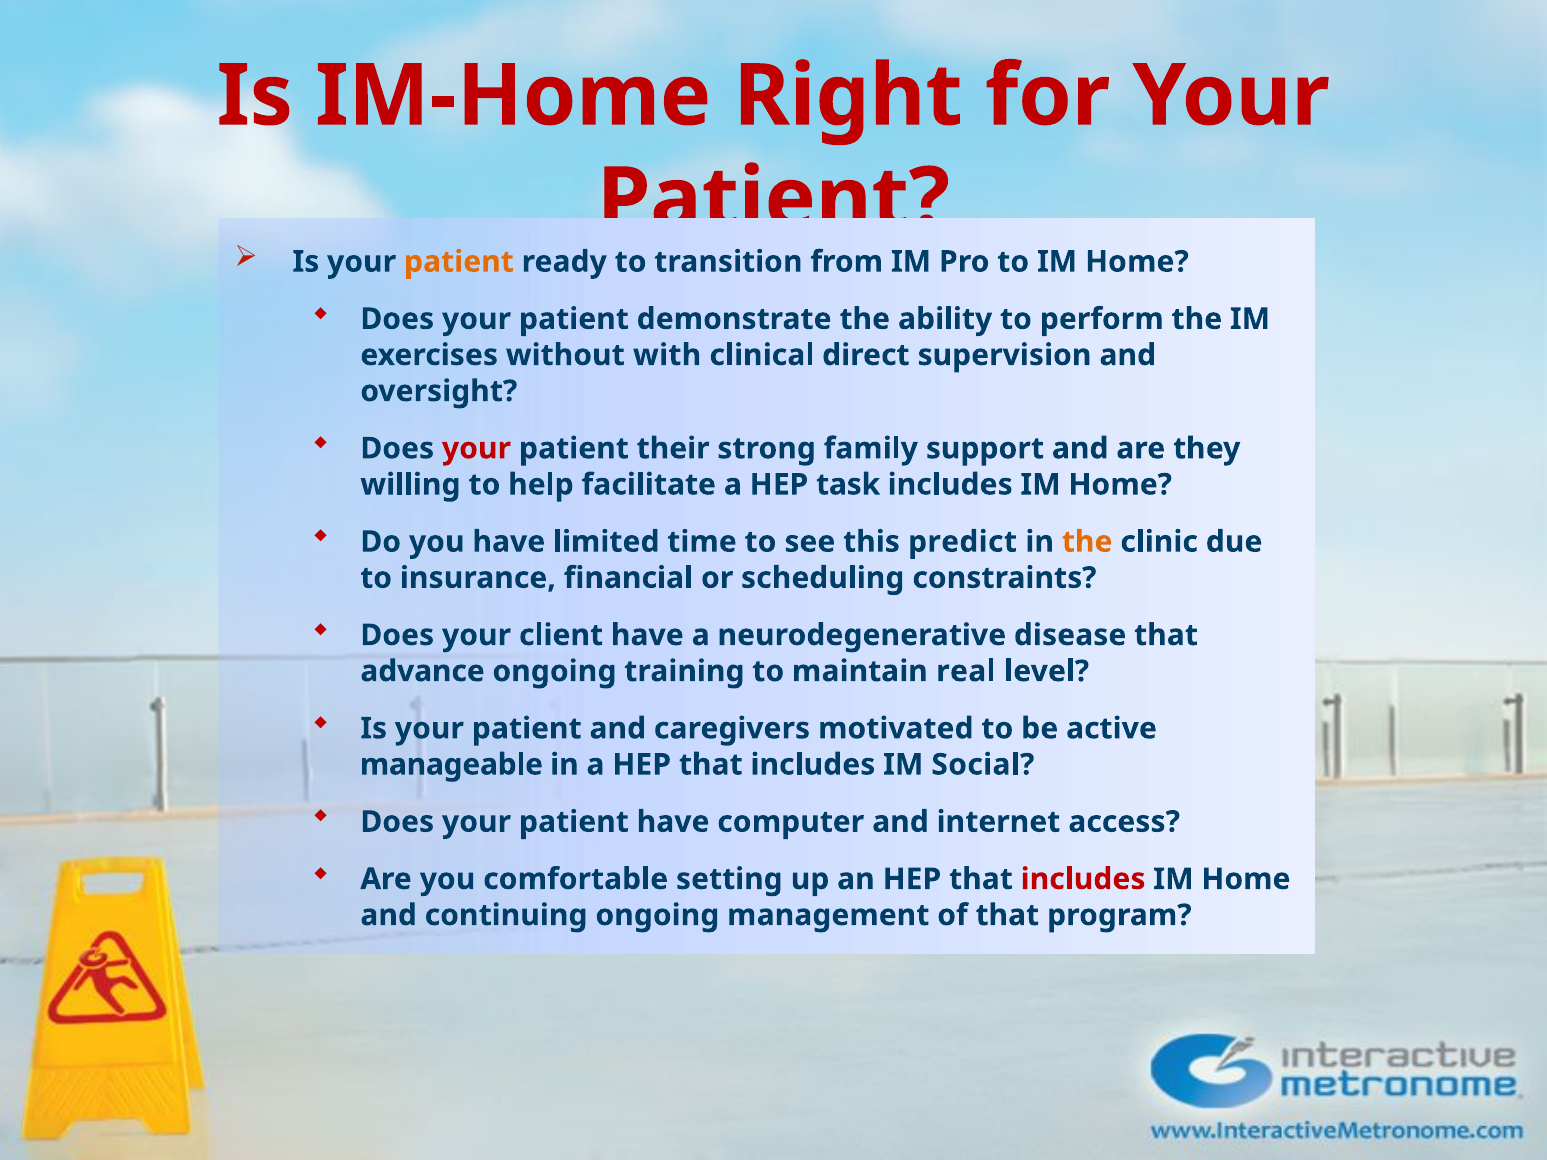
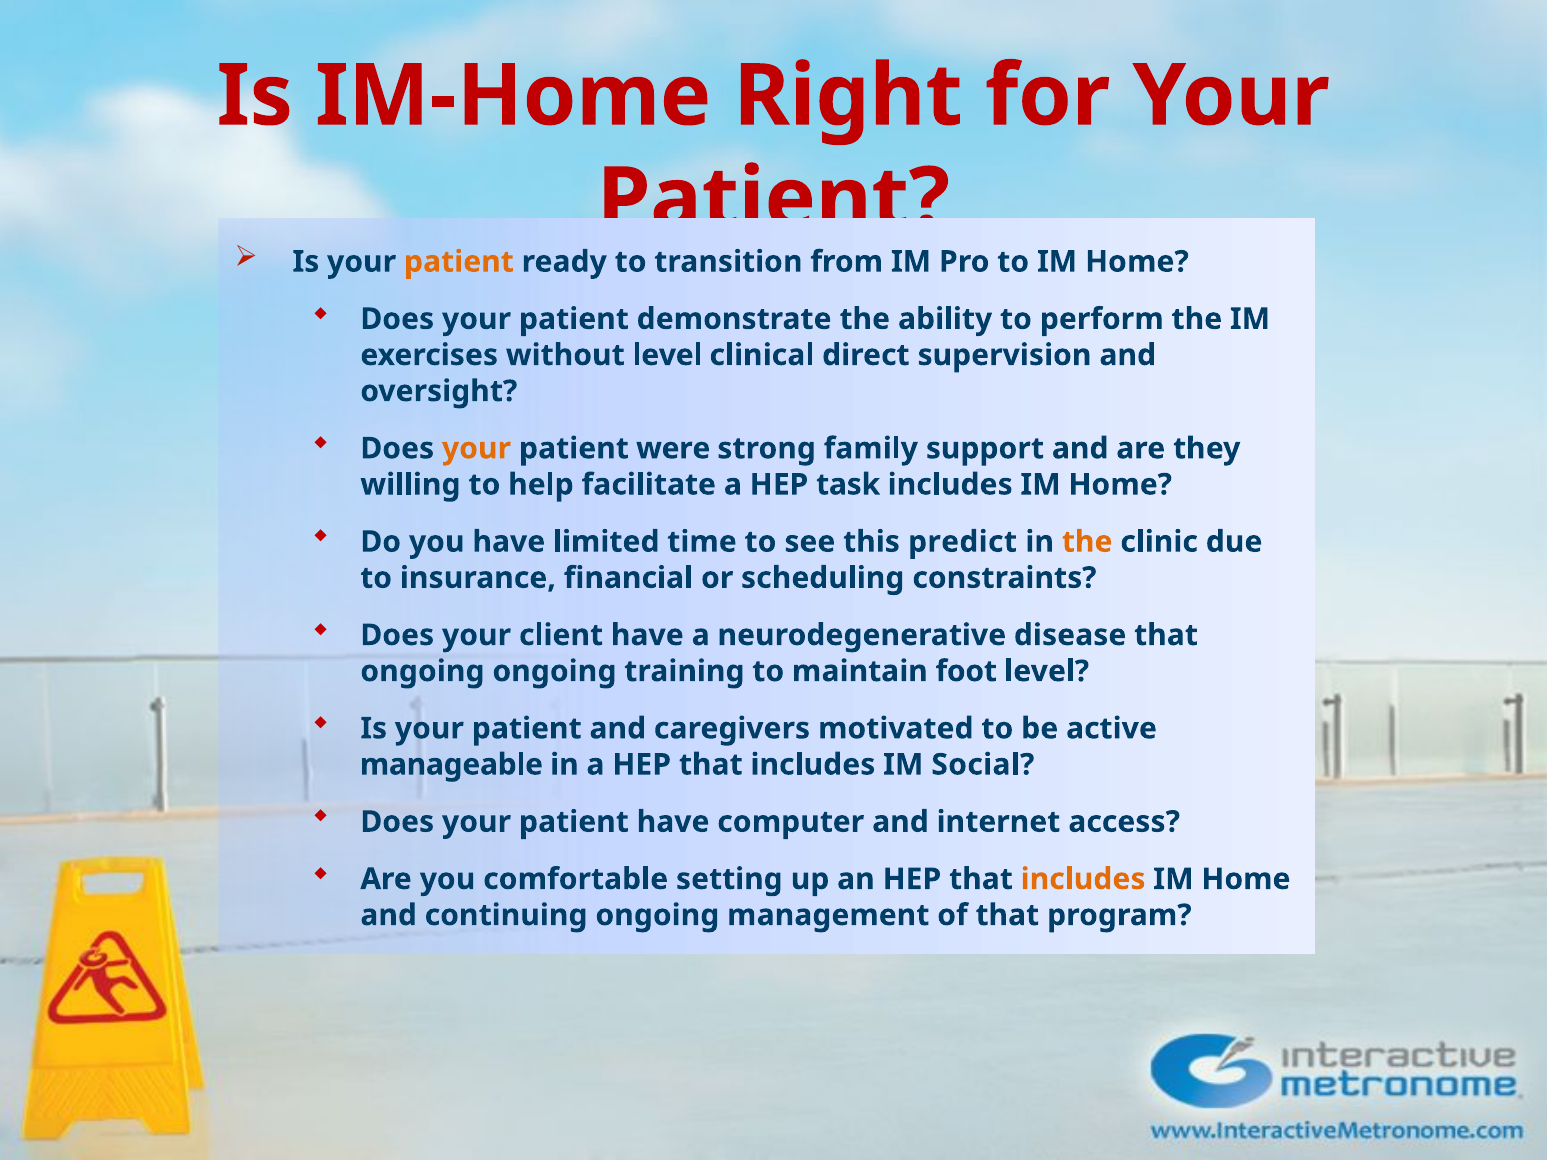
without with: with -> level (667, 355)
your colour: red -> orange (477, 449)
their: their -> were (673, 449)
advance: advance -> ongoing (422, 671)
real: real -> foot (966, 671)
includes colour: red -> orange (1083, 879)
